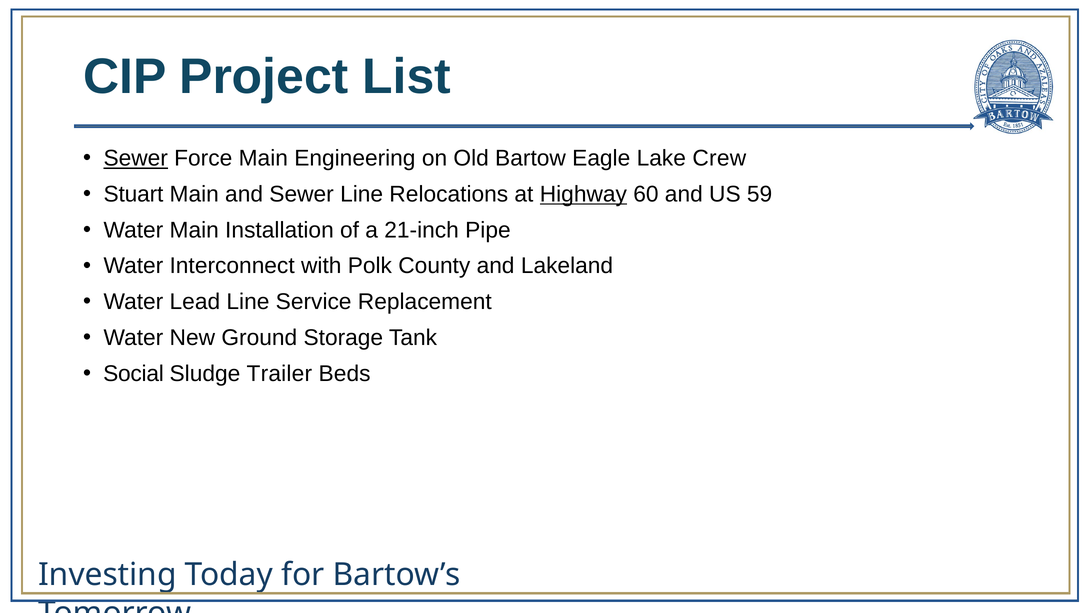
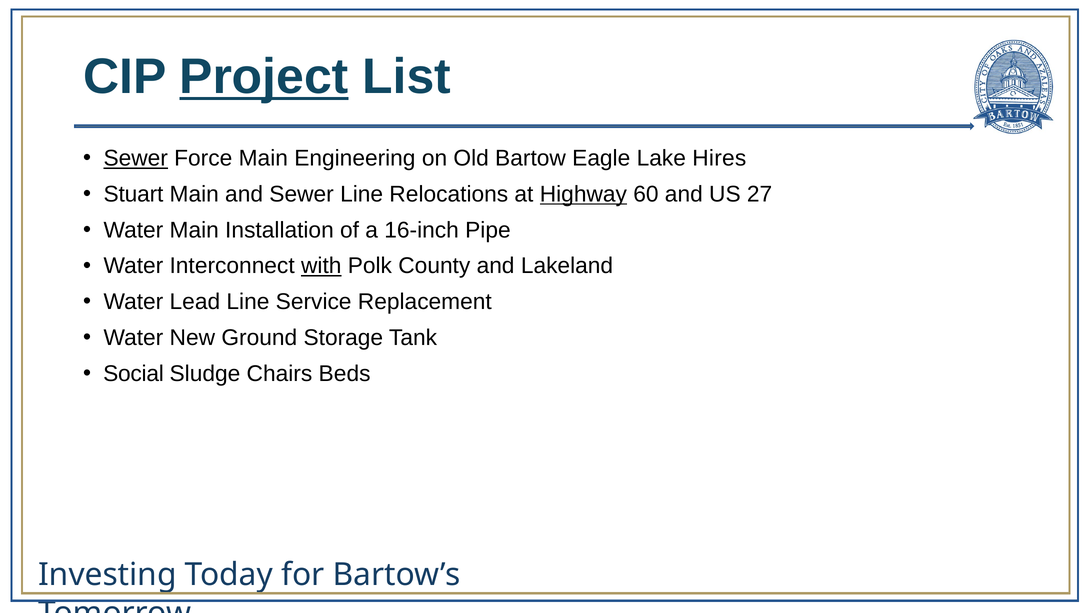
Project underline: none -> present (264, 77)
Crew: Crew -> Hires (719, 158)
59: 59 -> 27 (760, 194)
21-inch: 21-inch -> 16-inch (422, 230)
with underline: none -> present (321, 266)
Trailer: Trailer -> Chairs (279, 374)
